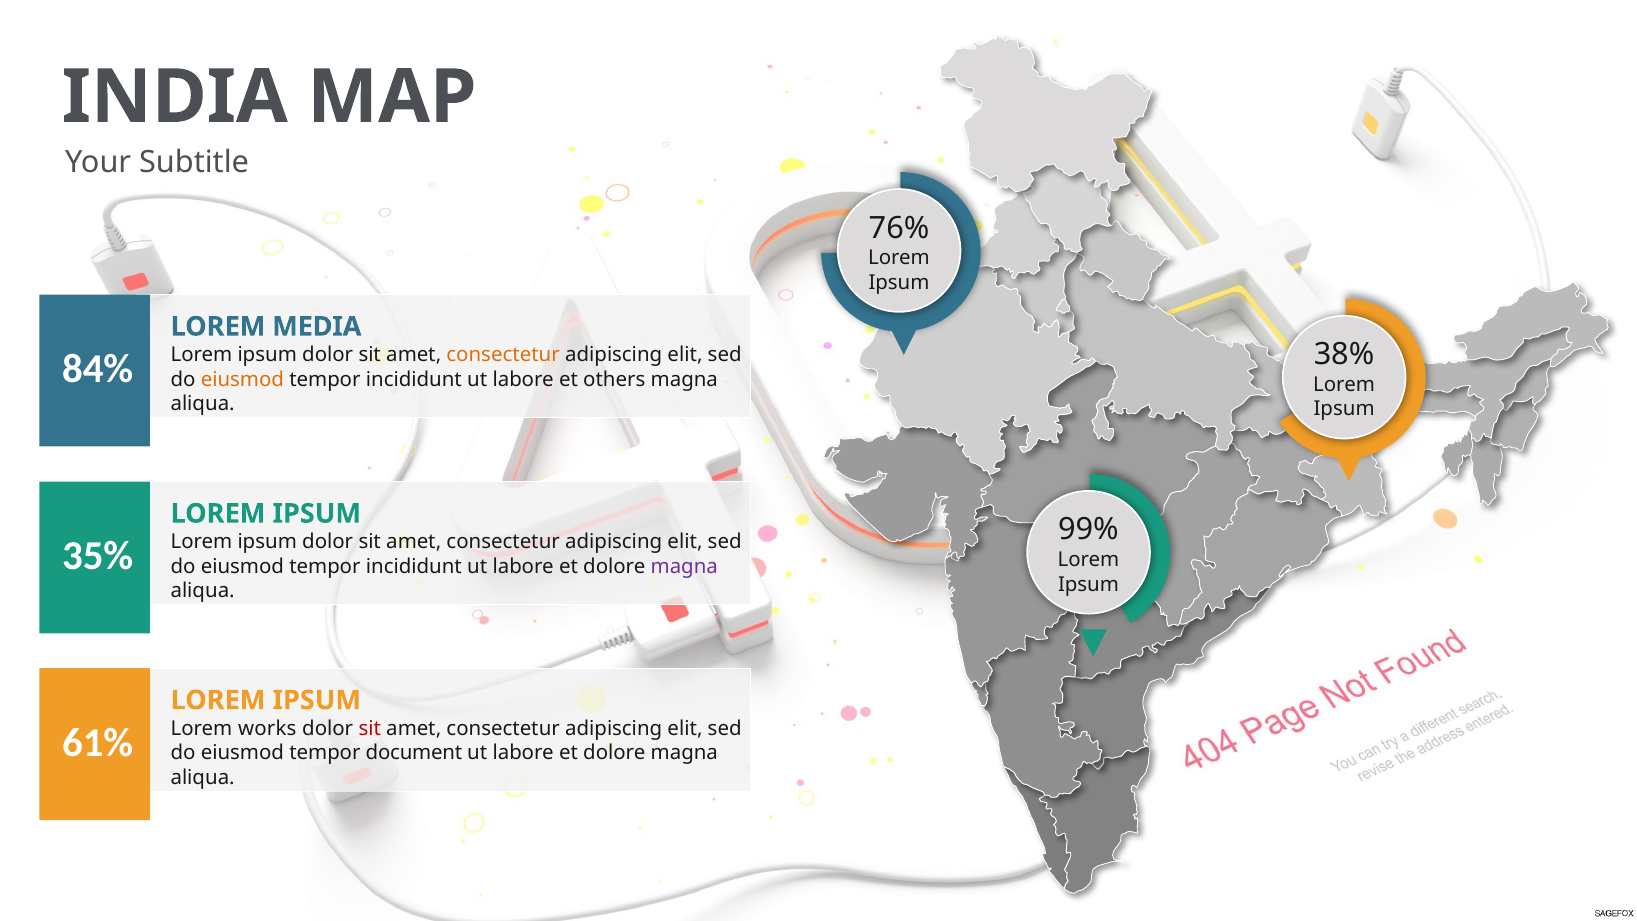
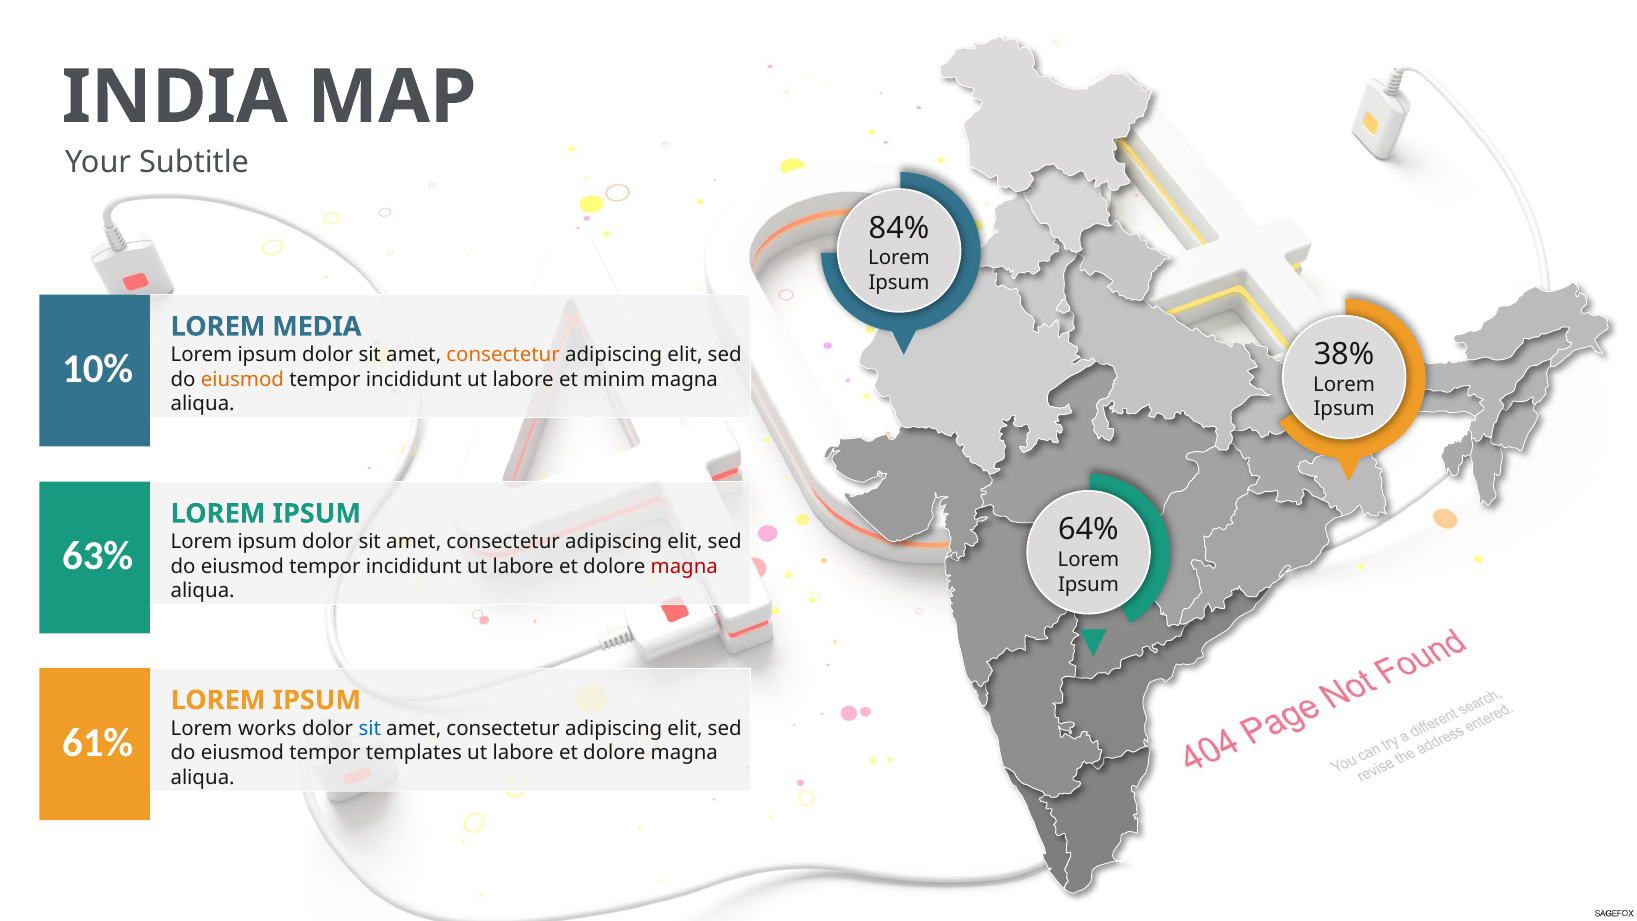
76%: 76% -> 84% (899, 228)
84%: 84% -> 10% (98, 369)
others: others -> minim (614, 379)
99%: 99% -> 64% (1088, 530)
35%: 35% -> 63% (98, 556)
magna colour: purple -> red (684, 566)
sit colour: red -> blue (370, 728)
document: document -> templates (414, 753)
